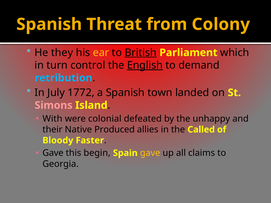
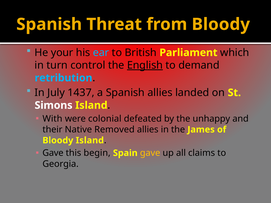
from Colony: Colony -> Bloody (221, 24)
they: they -> your (62, 53)
ear colour: yellow -> light blue (101, 53)
British underline: present -> none (141, 53)
1772: 1772 -> 1437 (81, 93)
Spanish town: town -> allies (160, 93)
Simons colour: pink -> white (54, 105)
Produced: Produced -> Removed (114, 130)
Called: Called -> James (201, 130)
Bloody Faster: Faster -> Island (90, 141)
